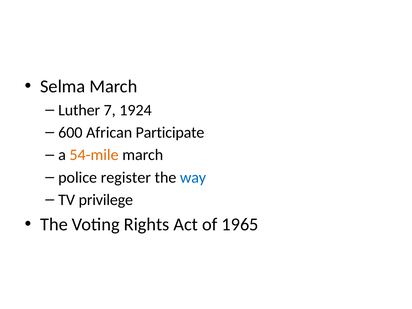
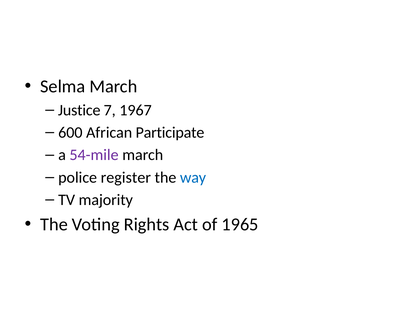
Luther: Luther -> Justice (79, 110)
1924: 1924 -> 1967 (136, 110)
54-mile colour: orange -> purple (94, 155)
privilege: privilege -> majority (106, 200)
